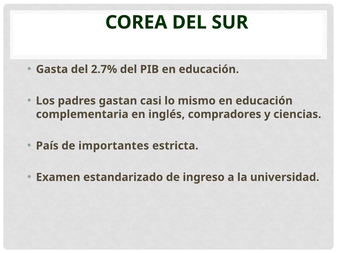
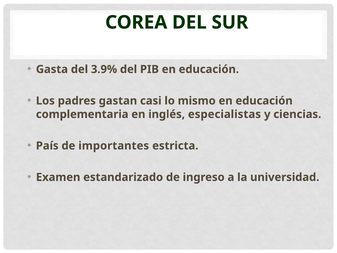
2.7%: 2.7% -> 3.9% (104, 69)
compradores: compradores -> especialistas (224, 114)
